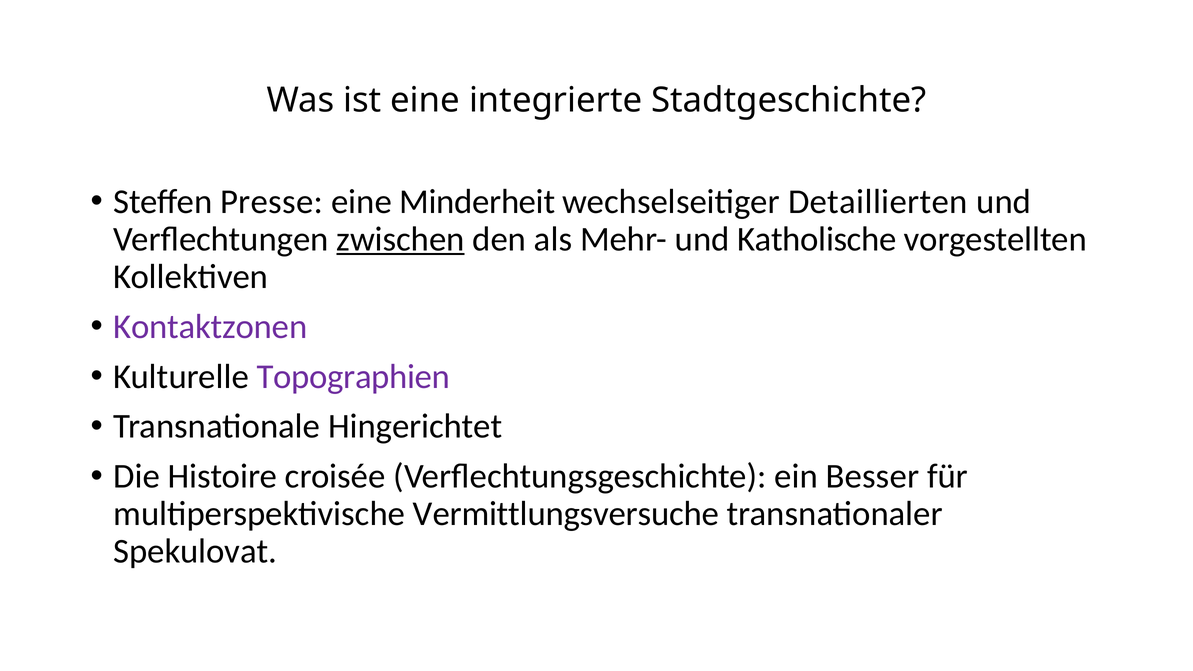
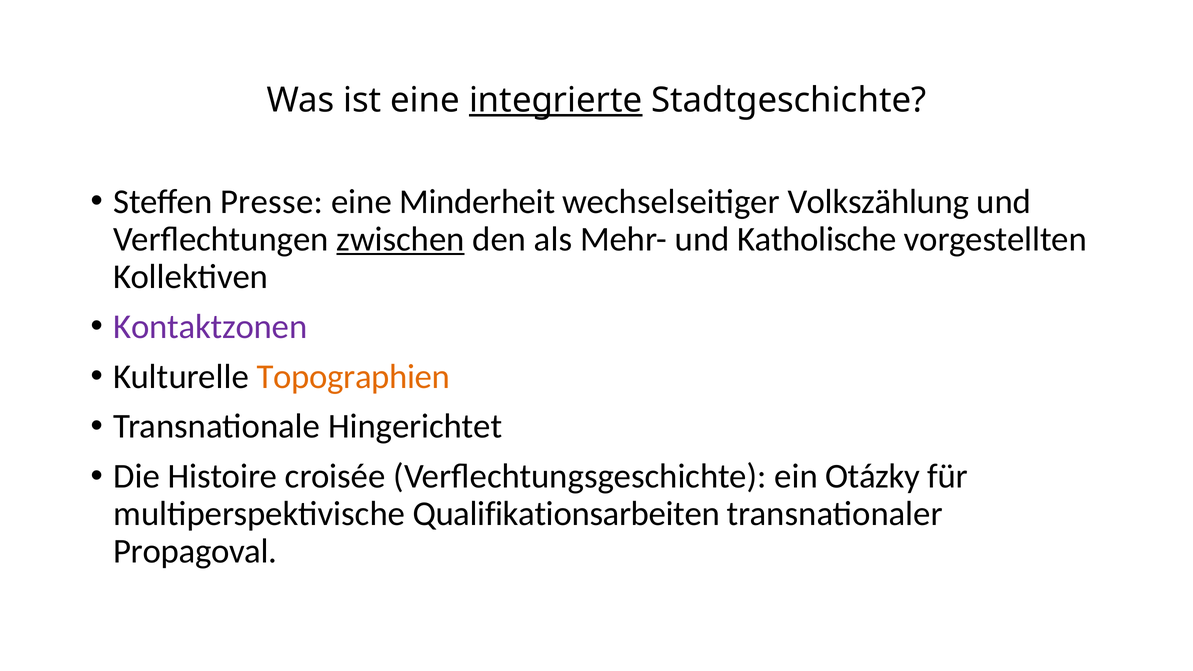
integrierte underline: none -> present (556, 100)
Detaillierten: Detaillierten -> Volkszählung (878, 202)
Topographien colour: purple -> orange (354, 377)
Besser: Besser -> Otázky (873, 476)
Vermittlungsversuche: Vermittlungsversuche -> Qualifikationsarbeiten (566, 514)
Spekulovat: Spekulovat -> Propagoval (195, 551)
